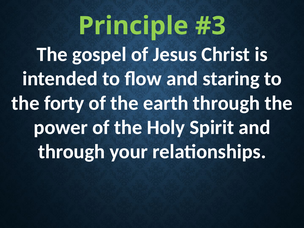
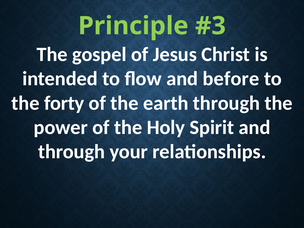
staring: staring -> before (231, 79)
